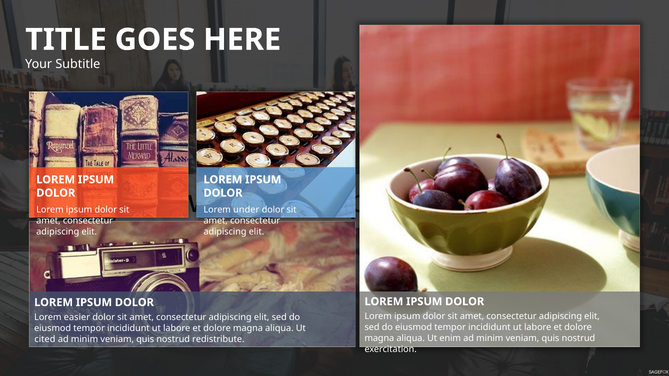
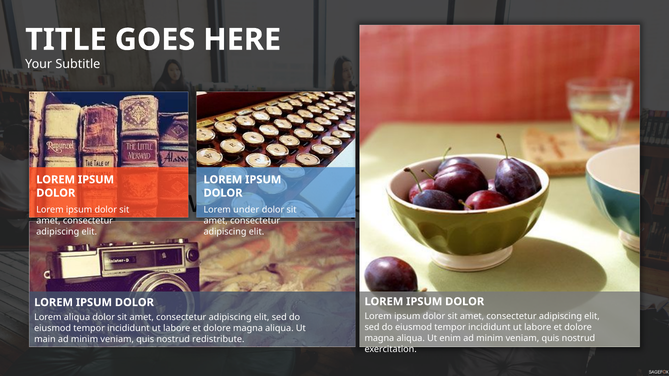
Lorem easier: easier -> aliqua (77, 318)
cited: cited -> main (45, 339)
